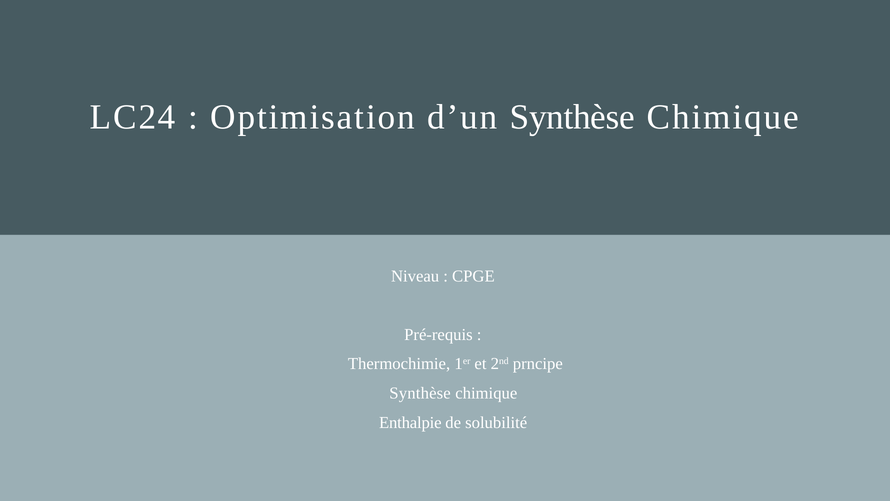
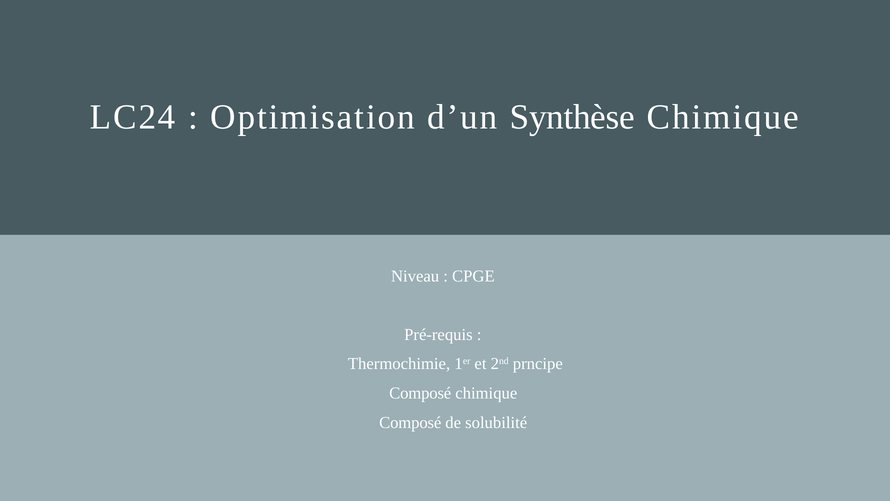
Synthèse: Synthèse -> Composé (420, 393)
Enthalpie: Enthalpie -> Composé (410, 422)
